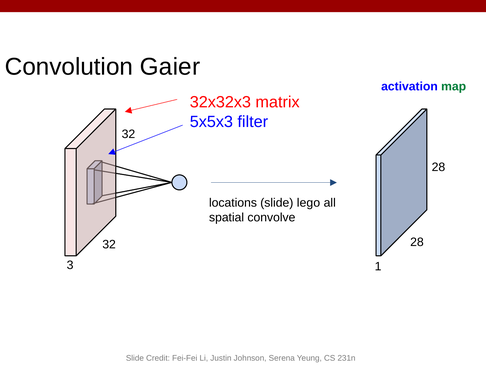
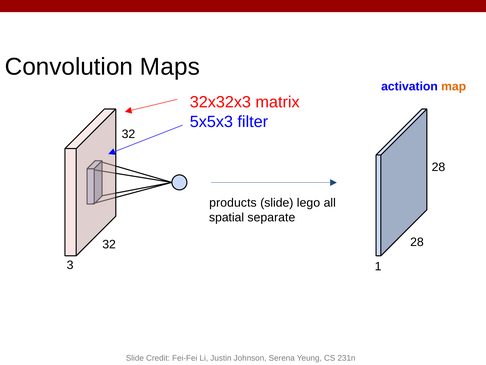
Gaier: Gaier -> Maps (170, 67)
map colour: green -> orange (454, 86)
locations: locations -> products (233, 203)
convolve: convolve -> separate (271, 217)
